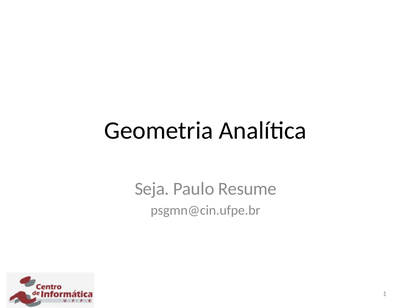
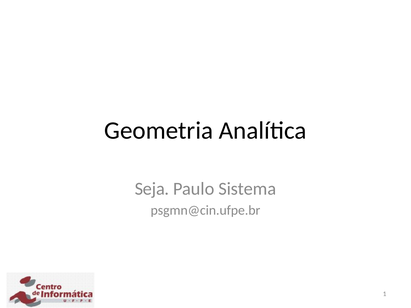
Resume: Resume -> Sistema (247, 189)
